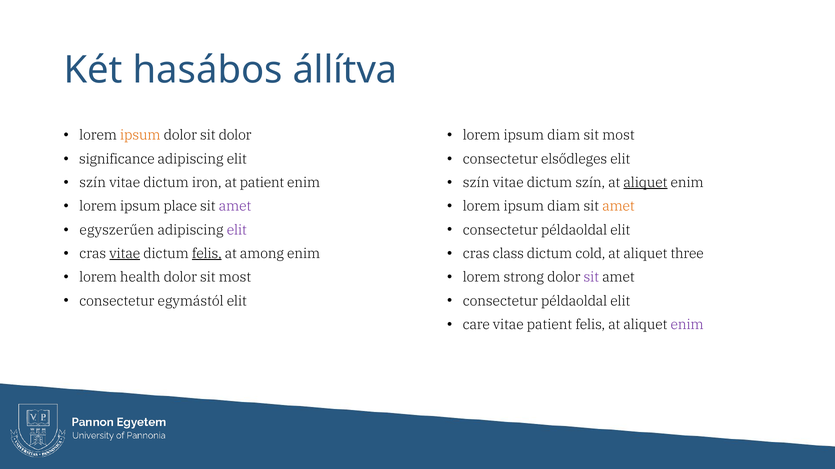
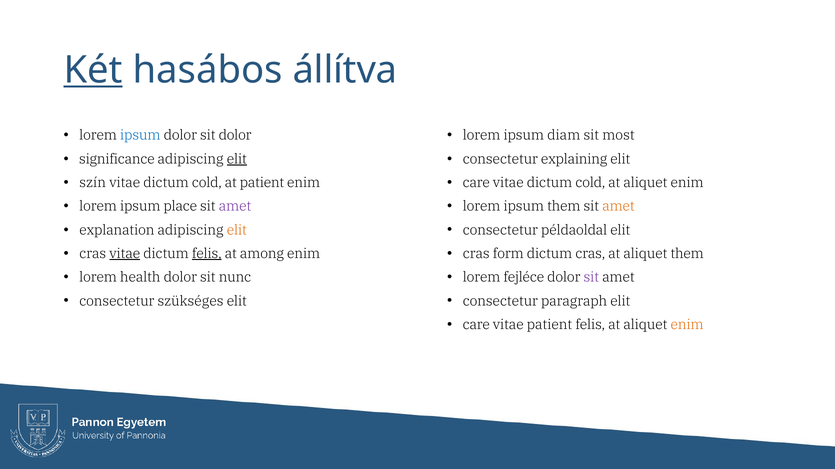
Két underline: none -> present (93, 70)
ipsum colour: orange -> blue (140, 136)
elit underline: none -> present (237, 159)
elsődleges: elsődleges -> explaining (574, 159)
iron: iron -> cold (207, 183)
szín: szín -> care (476, 183)
szín: szín -> cold (590, 183)
aliquet underline: present -> none (645, 183)
diam: diam -> them (564, 207)
egyszerűen: egyszerűen -> explanation (117, 230)
elit colour: purple -> orange (237, 230)
class: class -> form (508, 254)
dictum cold: cold -> cras (590, 254)
aliquet three: three -> them (687, 254)
dolor sit most: most -> nunc (235, 278)
strong: strong -> fejléce (524, 278)
egymástól: egymástól -> szükséges (191, 301)
példaoldal: példaoldal -> paragraph (574, 301)
enim colour: purple -> orange (687, 325)
